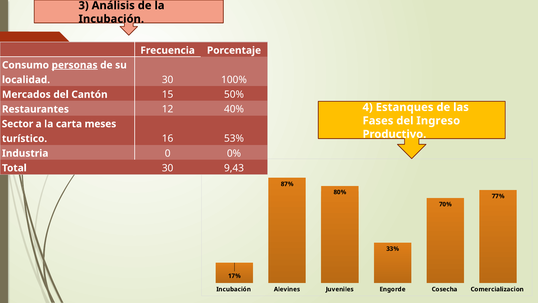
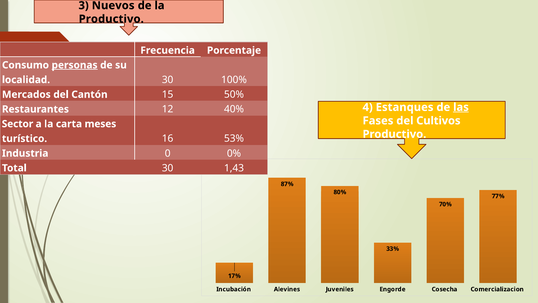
Análisis: Análisis -> Nuevos (113, 5)
Incubación: Incubación -> Productivo (111, 19)
las underline: none -> present (461, 107)
Ingreso: Ingreso -> Cultivos (438, 121)
9,43: 9,43 -> 1,43 (234, 168)
